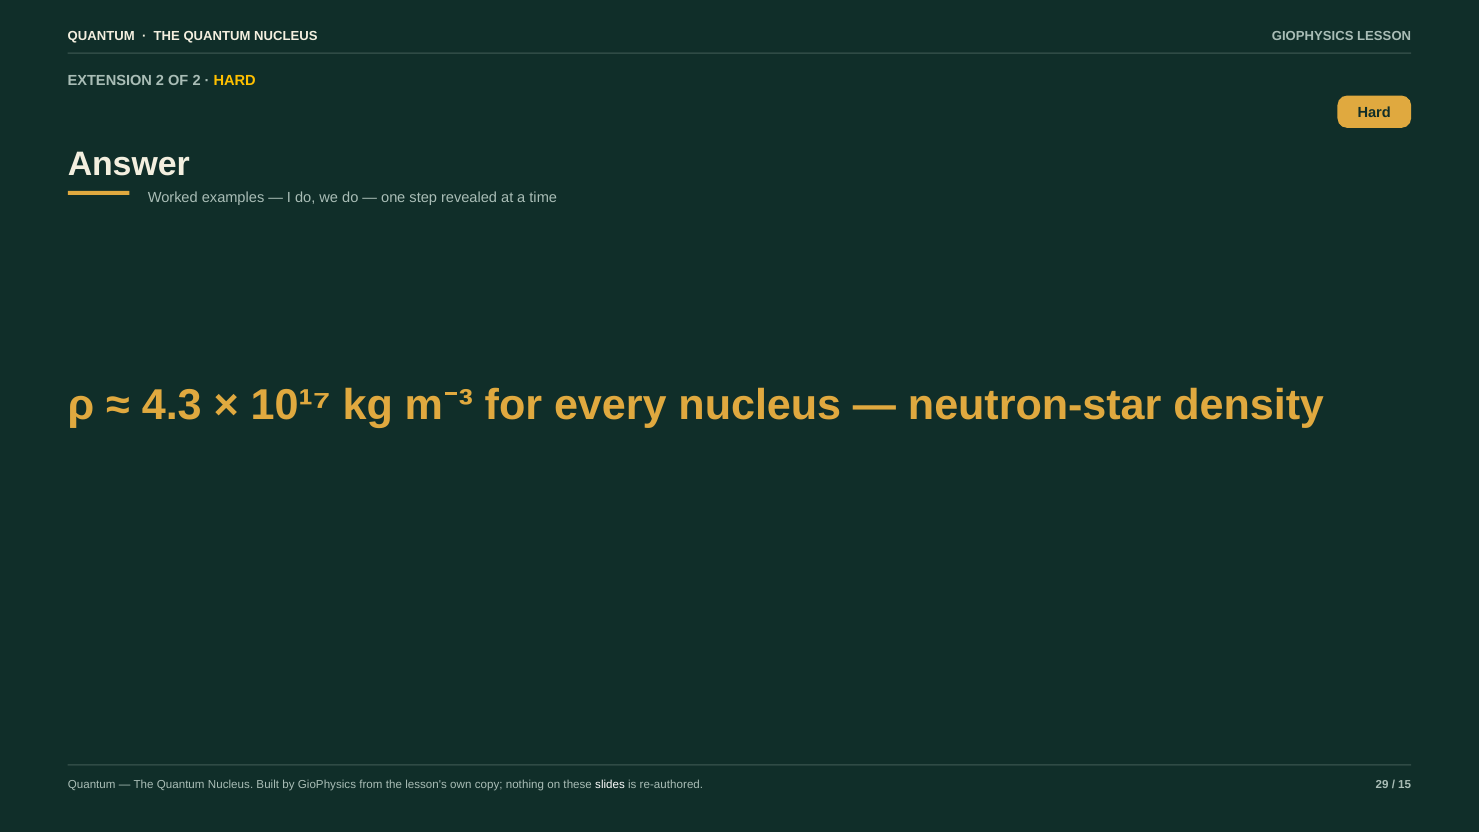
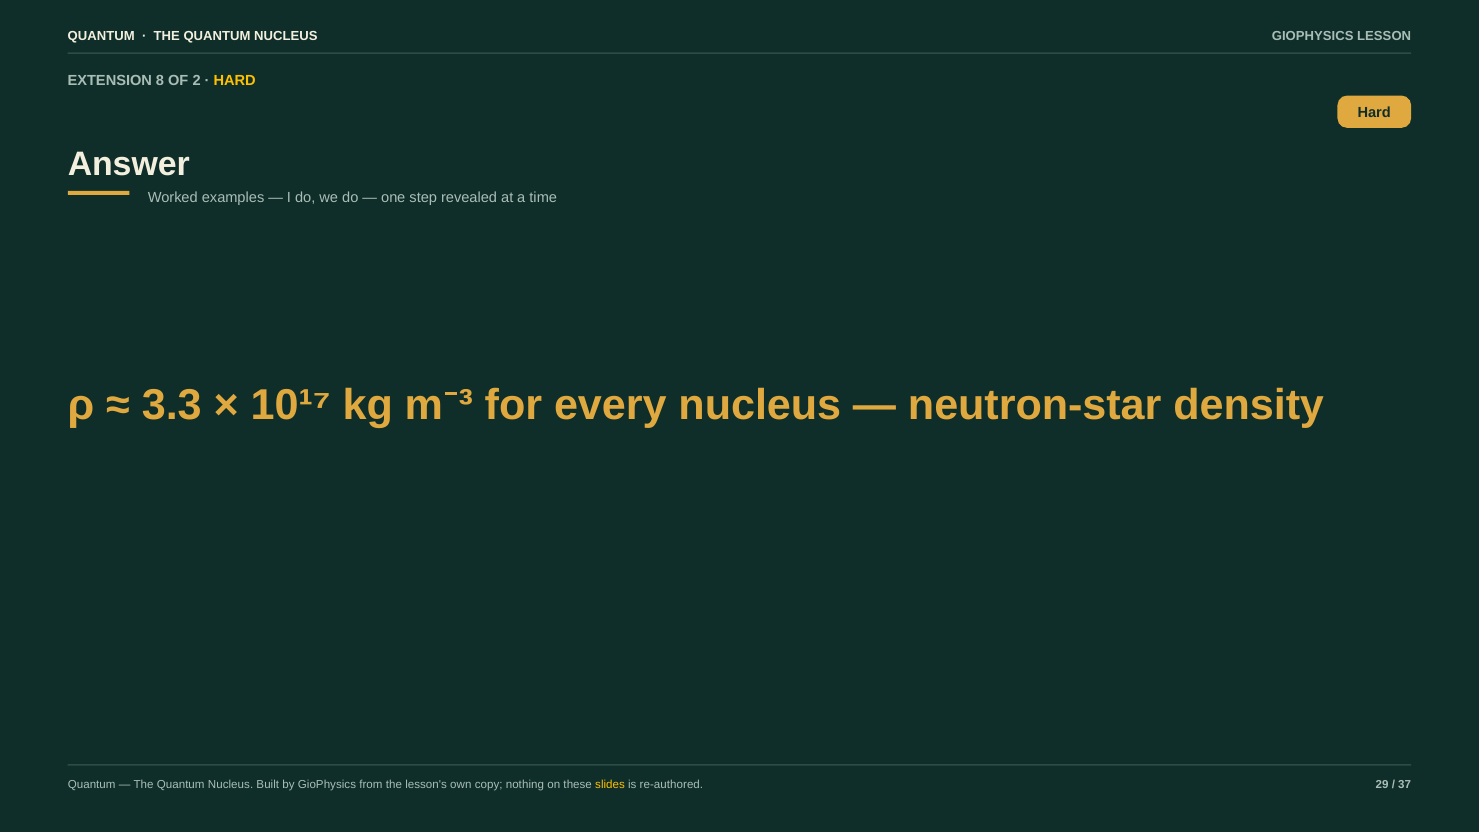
EXTENSION 2: 2 -> 8 (160, 81)
4.3: 4.3 -> 3.3 (172, 405)
slides colour: white -> yellow (610, 784)
15: 15 -> 37 (1405, 784)
